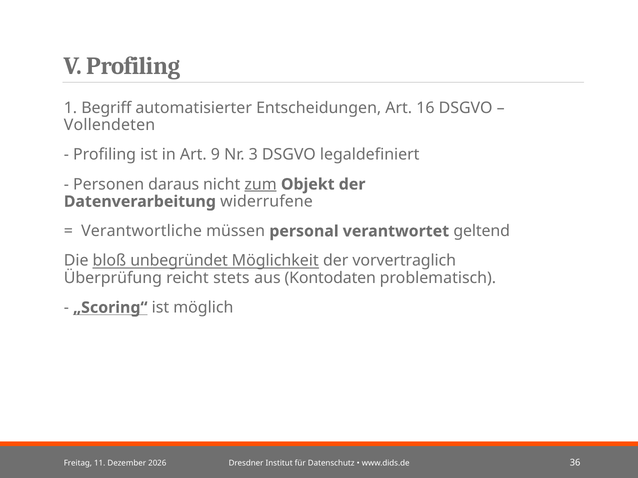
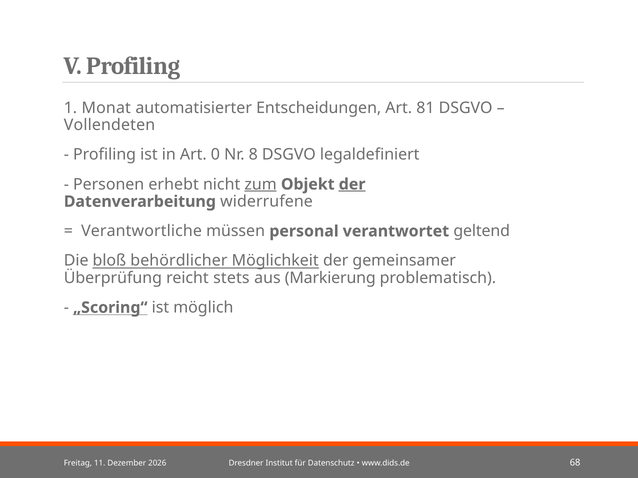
Begriff: Begriff -> Monat (106, 108)
16: 16 -> 81 (425, 108)
9: 9 -> 0 (215, 155)
3: 3 -> 8 (253, 155)
daraus: daraus -> erhebt (174, 185)
der underline: none -> present (352, 185)
unbegründet: unbegründet -> behördlicher (179, 261)
vorvertraglich: vorvertraglich -> gemeinsamer (404, 261)
Kontodaten: Kontodaten -> Markierung (330, 278)
36: 36 -> 68 (575, 463)
